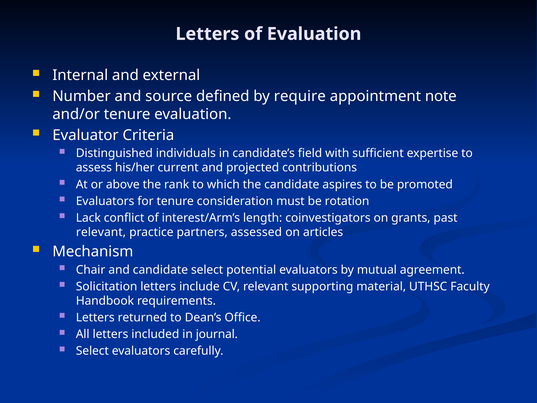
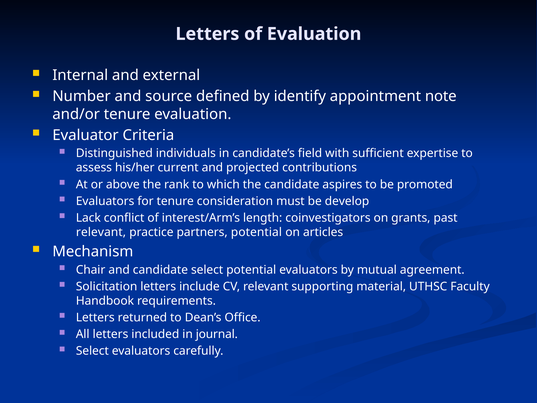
require: require -> identify (300, 96)
rotation: rotation -> develop (347, 201)
partners assessed: assessed -> potential (256, 232)
